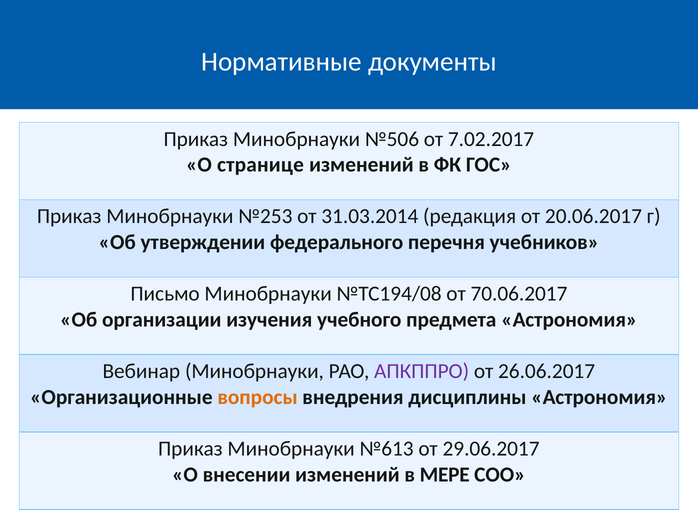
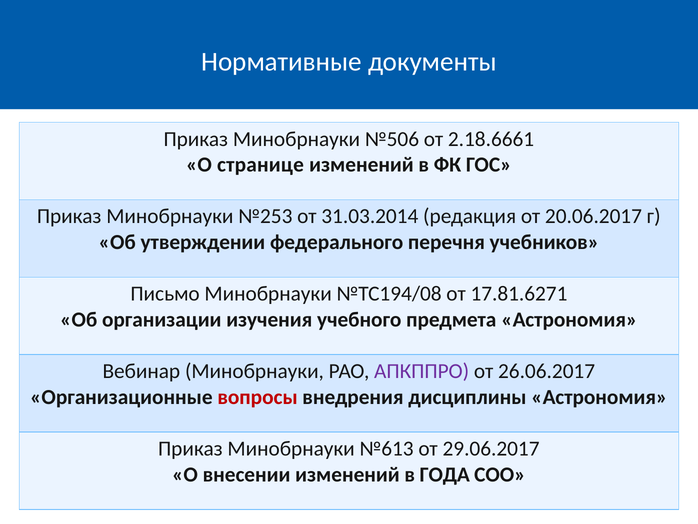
7.02.2017: 7.02.2017 -> 2.18.6661 (491, 139)
70.06.2017: 70.06.2017 -> 17.81.6271 (519, 294)
вопросы colour: orange -> red (258, 397)
МЕРЕ: МЕРЕ -> ГОДА (445, 474)
